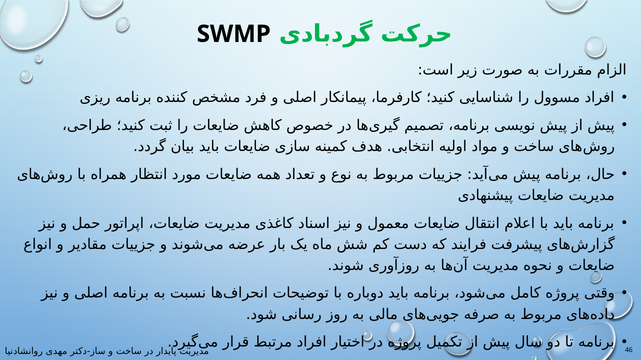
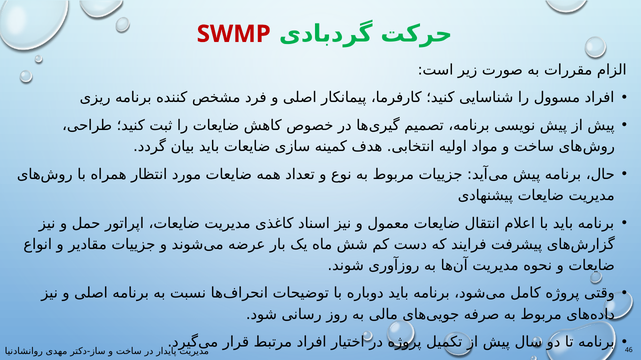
SWMP colour: black -> red (234, 34)
